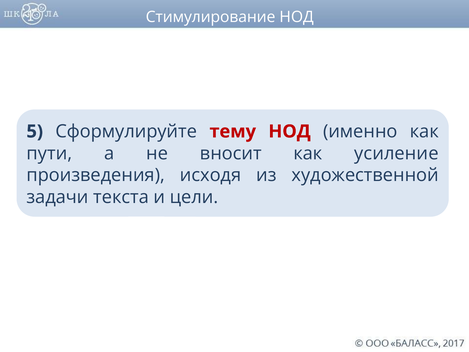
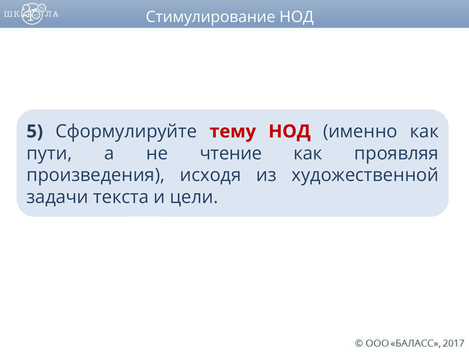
вносит: вносит -> чтение (231, 153)
усиление: усиление -> проявляя (397, 153)
